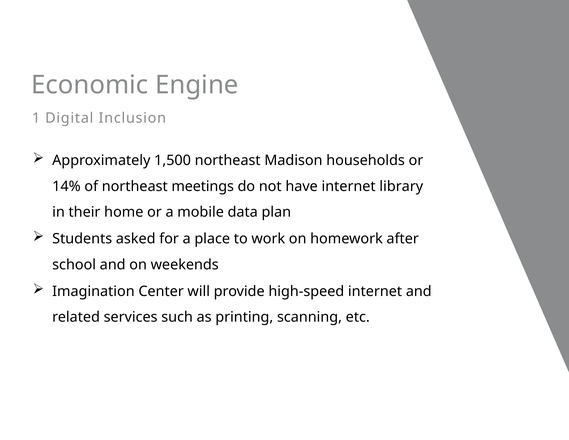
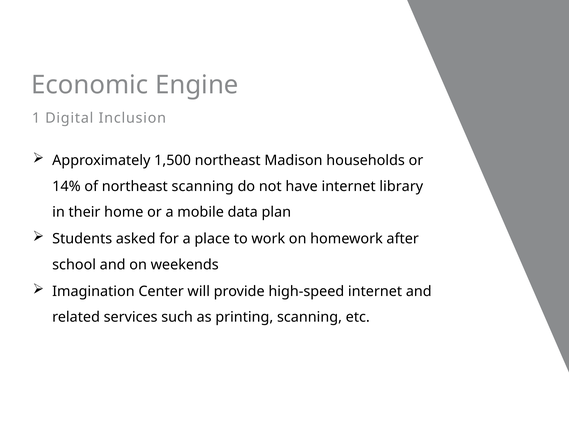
northeast meetings: meetings -> scanning (203, 186)
